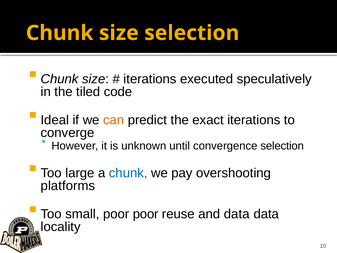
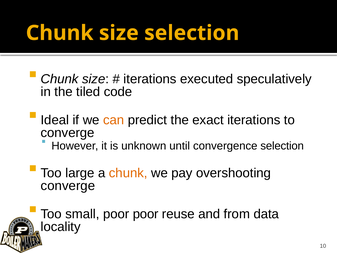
chunk colour: blue -> orange (128, 173)
platforms: platforms -> converge (68, 186)
and data: data -> from (237, 214)
